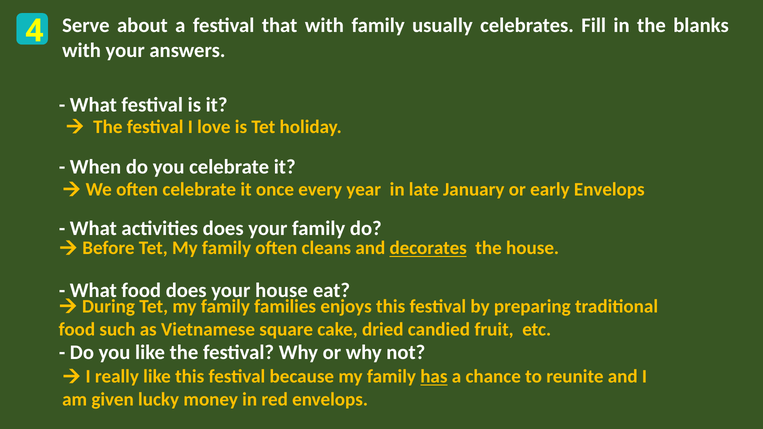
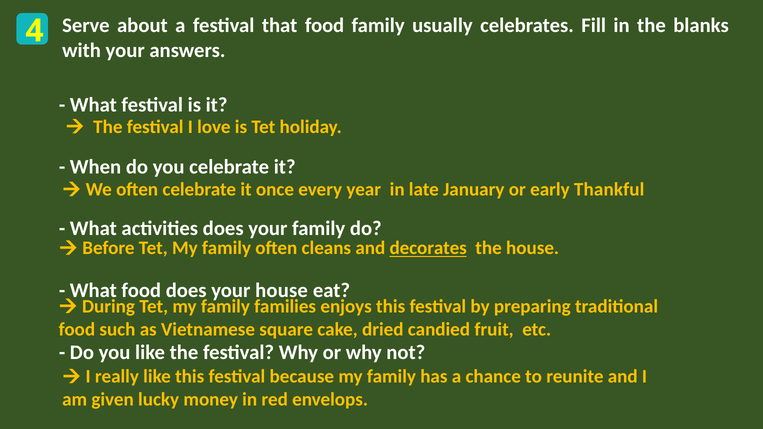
that with: with -> food (325, 26)
early Envelops: Envelops -> Thankful (609, 190)
has underline: present -> none (434, 377)
